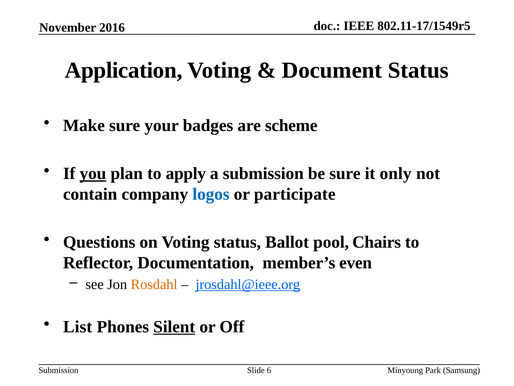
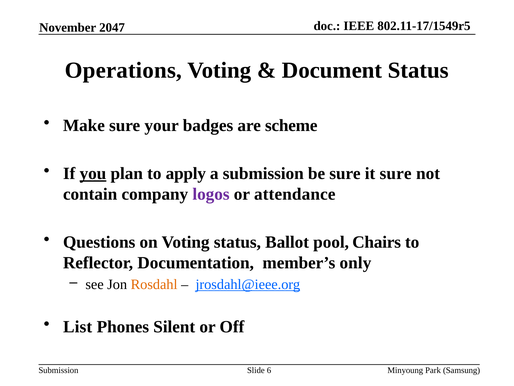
2016: 2016 -> 2047 (112, 27)
Application: Application -> Operations (123, 70)
it only: only -> sure (396, 173)
logos colour: blue -> purple (211, 194)
participate: participate -> attendance (295, 194)
even: even -> only (355, 262)
Silent underline: present -> none (174, 326)
